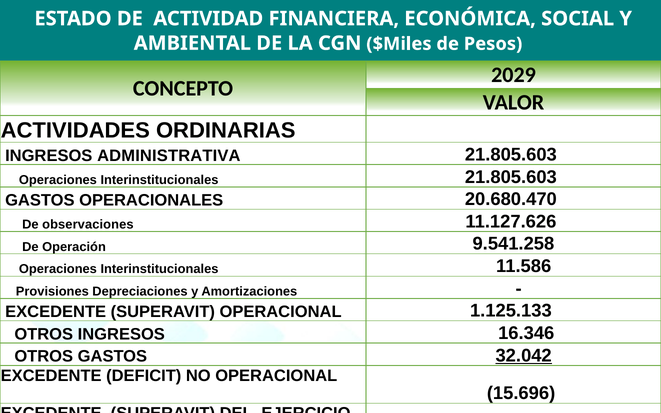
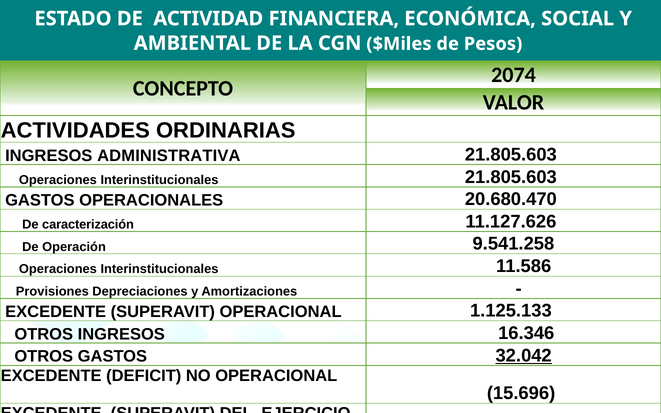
2029: 2029 -> 2074 (514, 75)
observaciones: observaciones -> caracterización (88, 225)
